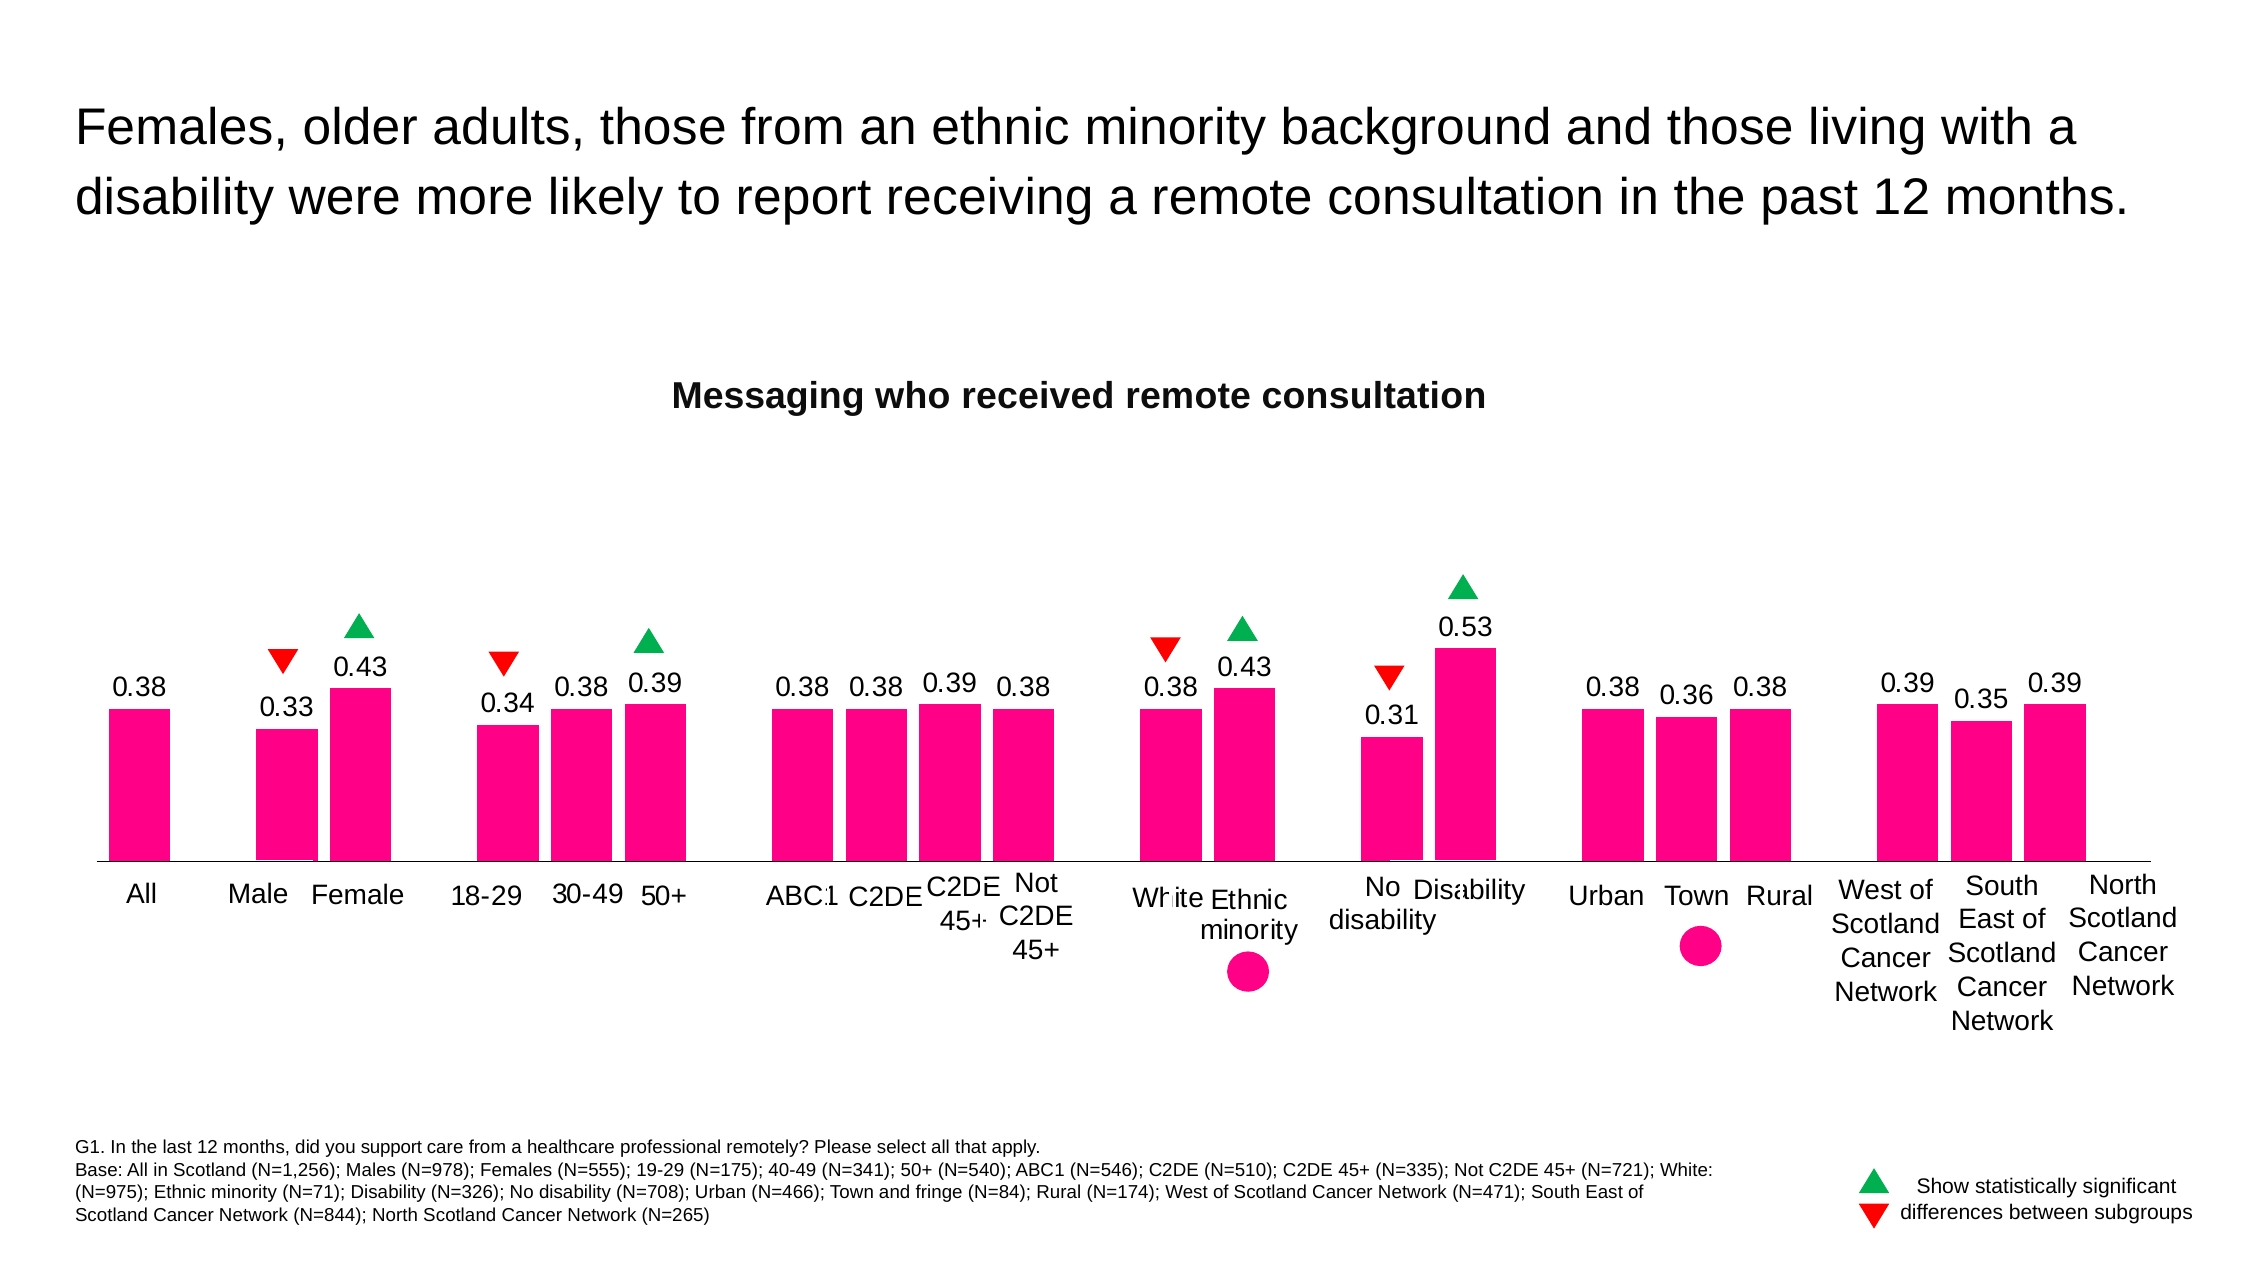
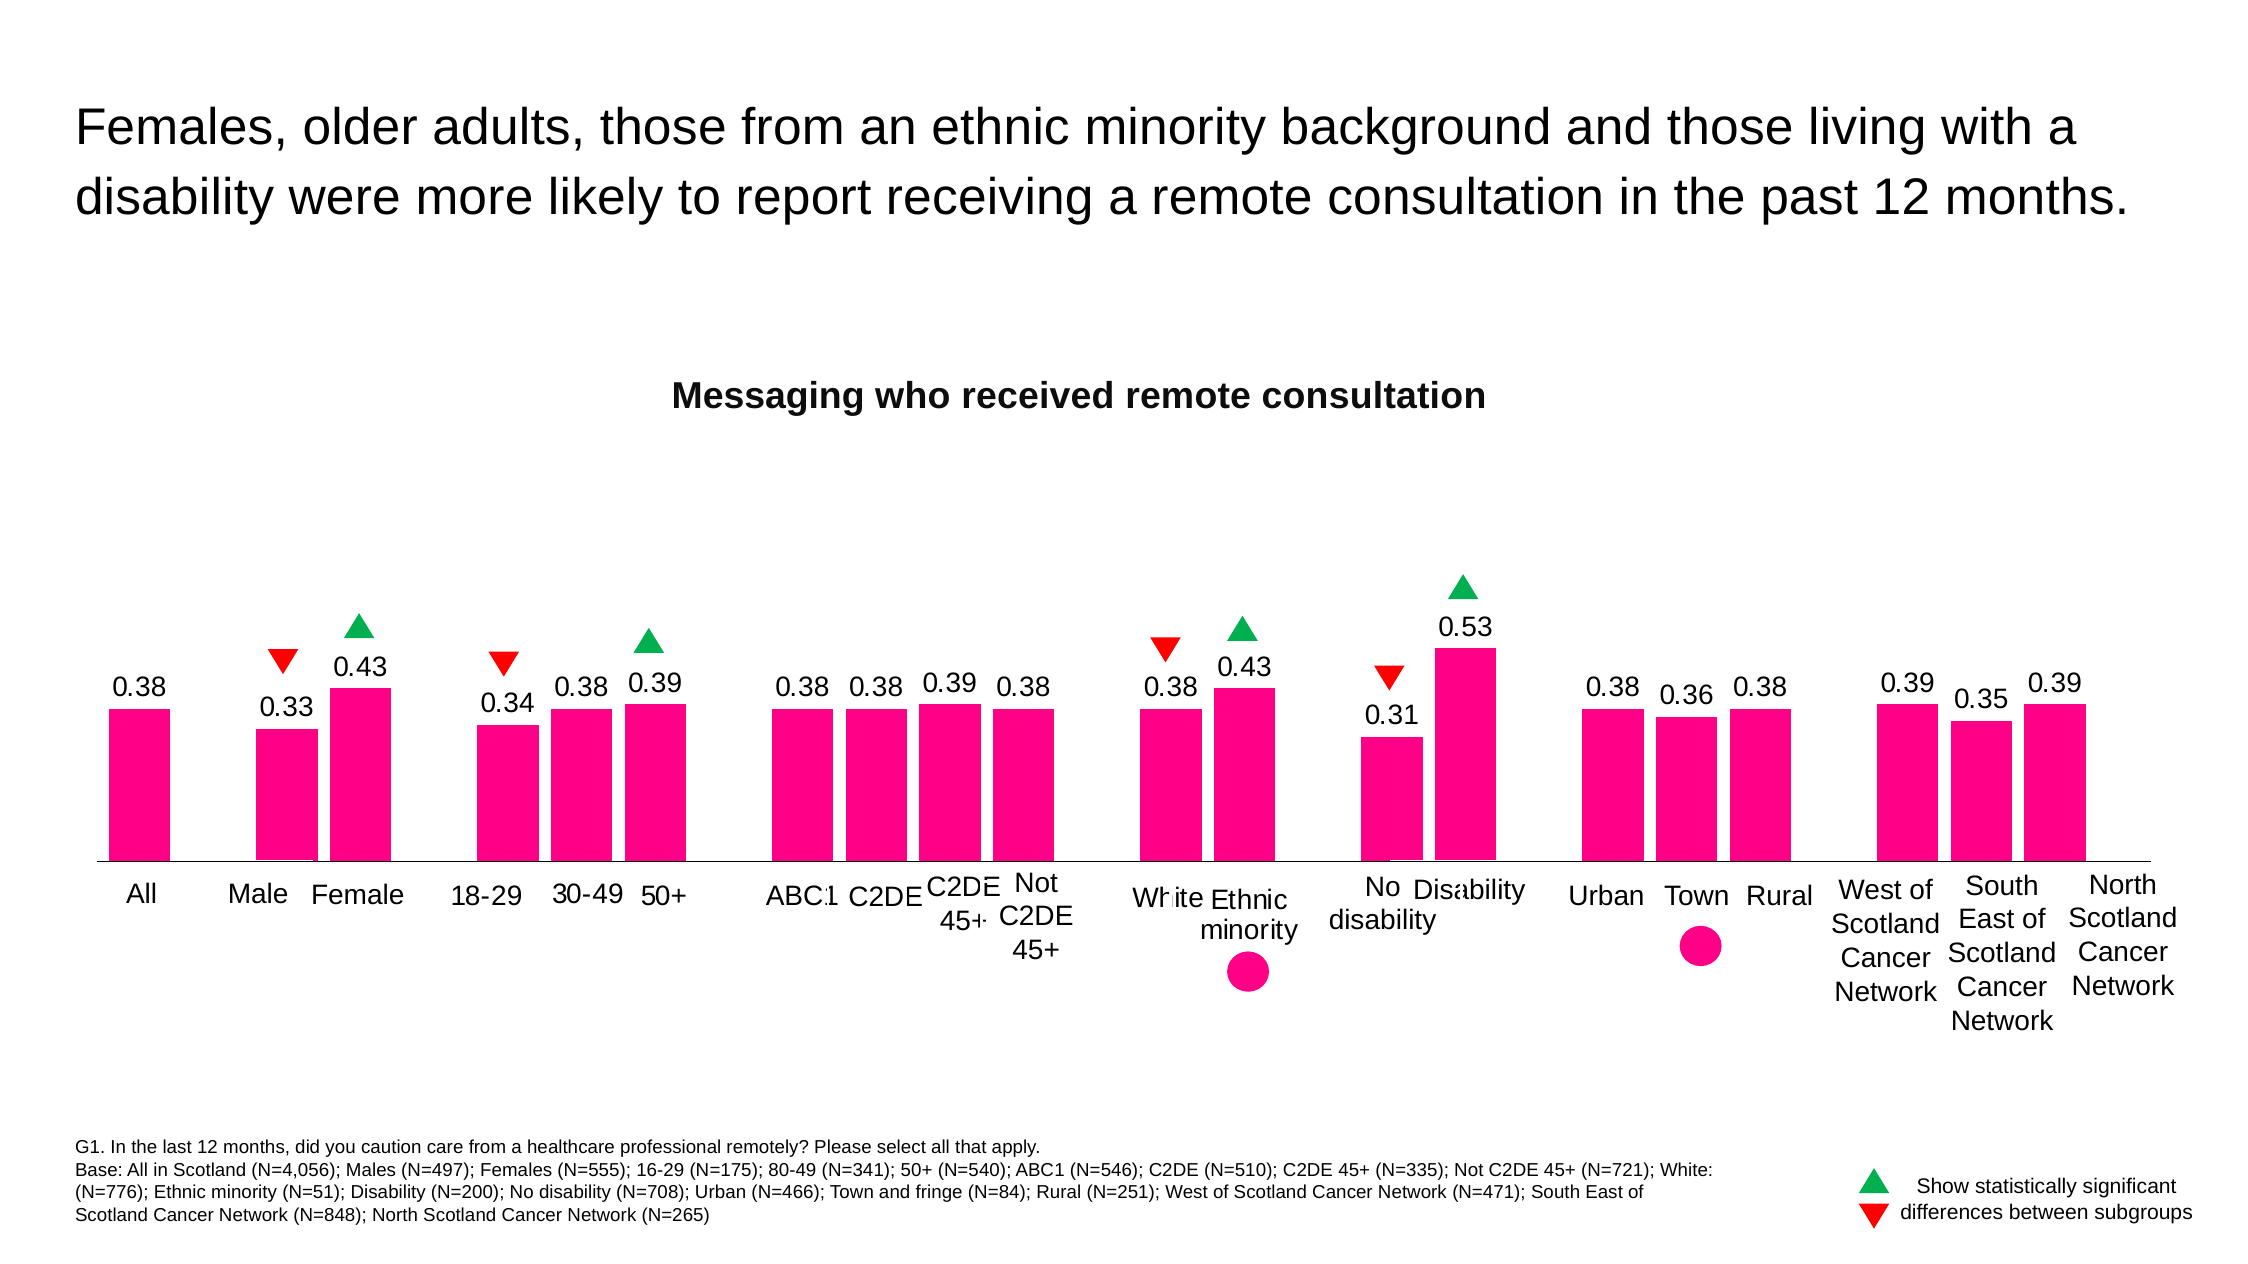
support: support -> caution (391, 1148)
N=1,256: N=1,256 -> N=4,056 (296, 1171)
N=978: N=978 -> N=497 (438, 1171)
19-29: 19-29 -> 16-29 (660, 1171)
40-49: 40-49 -> 80-49 (792, 1171)
N=975: N=975 -> N=776 (112, 1193)
N=71: N=71 -> N=51 (314, 1193)
N=326: N=326 -> N=200 (468, 1193)
N=174: N=174 -> N=251 (1123, 1193)
N=844: N=844 -> N=848 (330, 1215)
